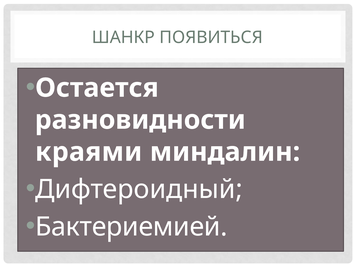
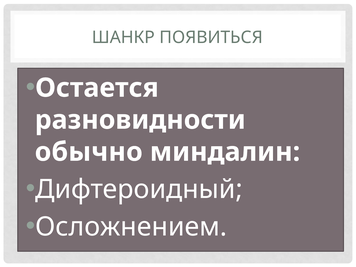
краями: краями -> обычно (89, 152)
Бактериемией: Бактериемией -> Осложнением (131, 227)
